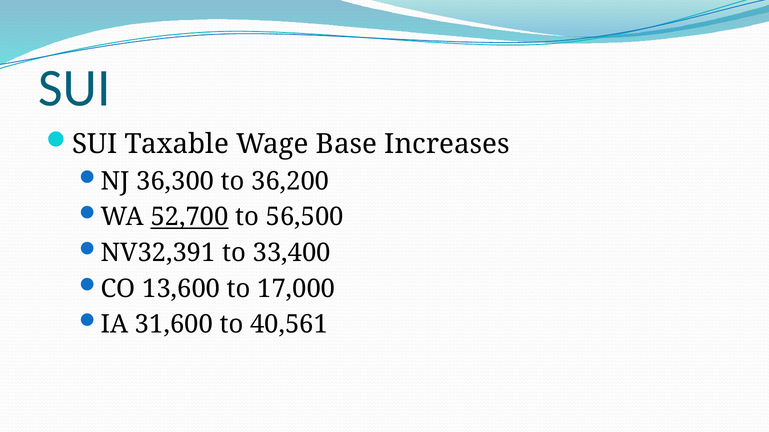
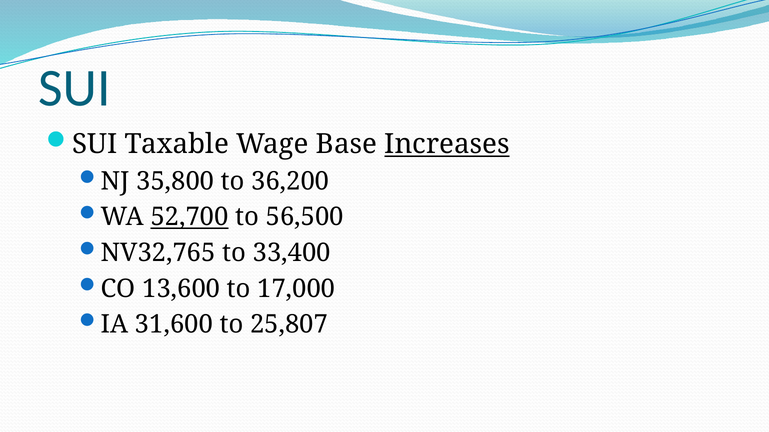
Increases underline: none -> present (447, 144)
36,300: 36,300 -> 35,800 (175, 181)
NV32,391: NV32,391 -> NV32,765 (158, 253)
40,561: 40,561 -> 25,807 (289, 325)
